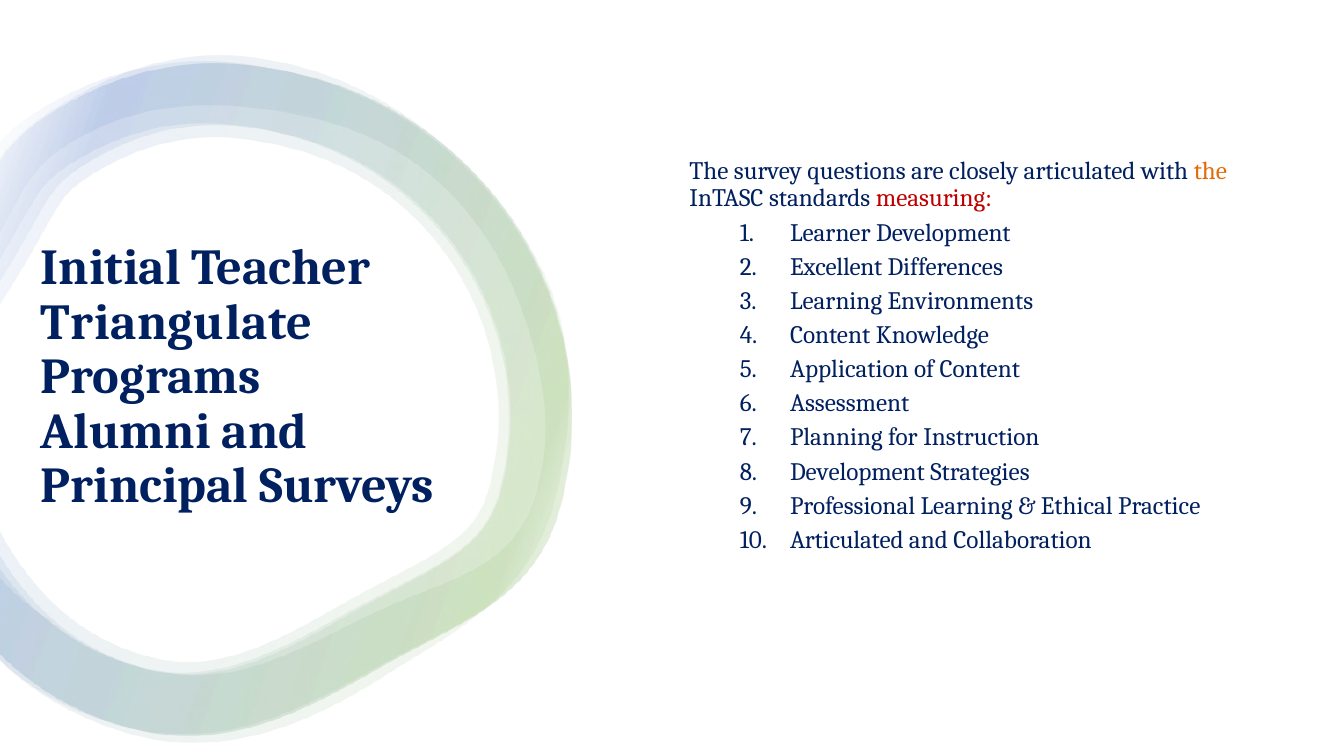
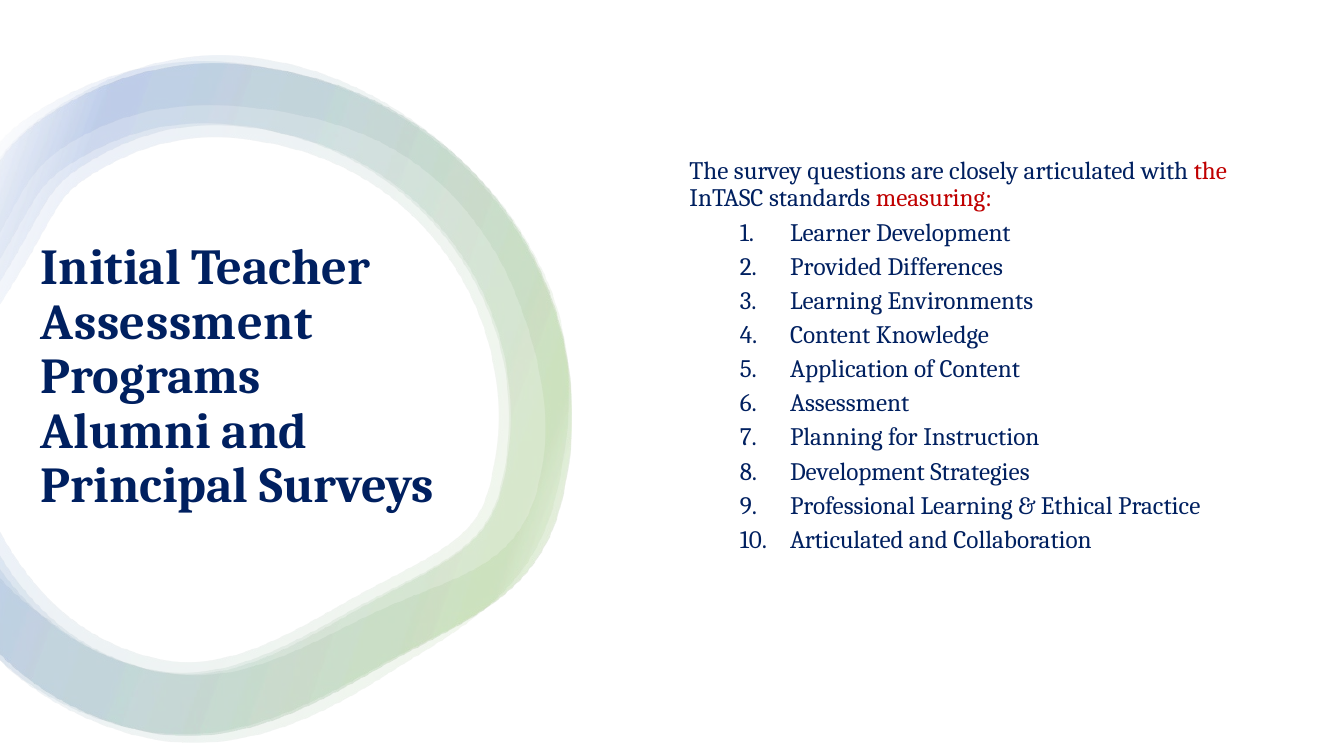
the colour: orange -> red (1210, 171)
Excellent: Excellent -> Provided (836, 267)
Triangulate: Triangulate -> Assessment (177, 323)
